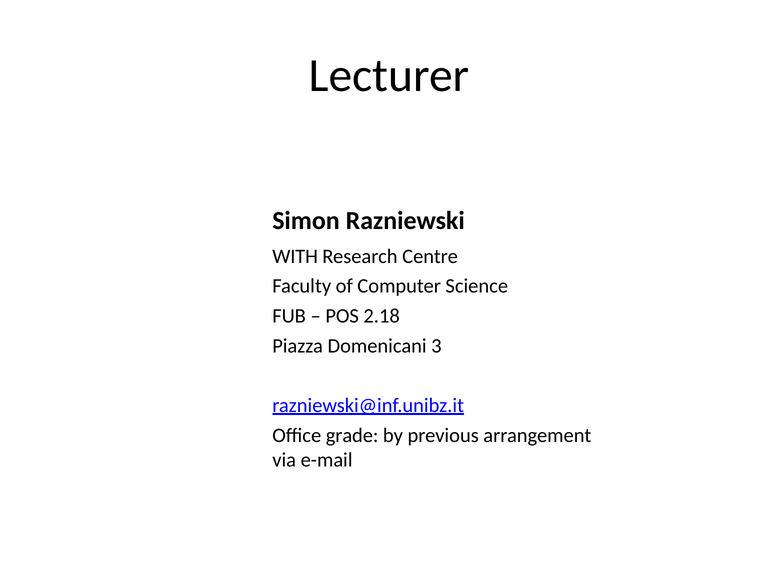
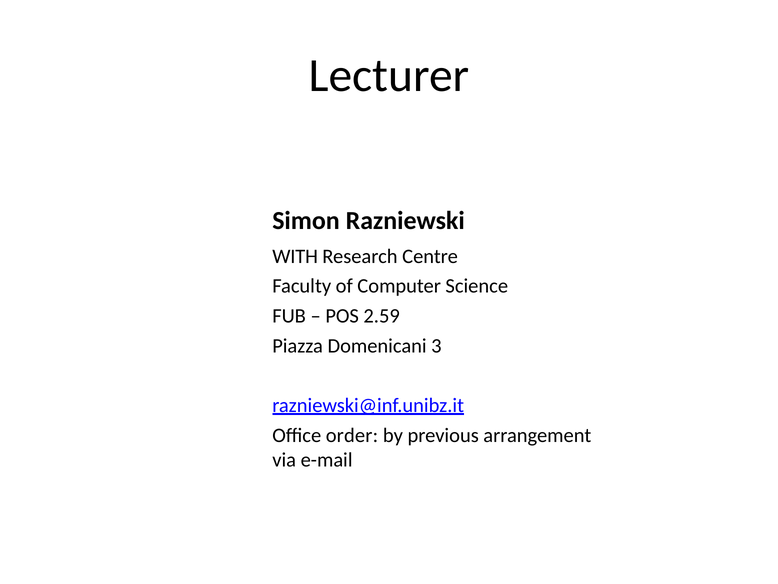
2.18: 2.18 -> 2.59 (382, 316)
grade: grade -> order (352, 435)
